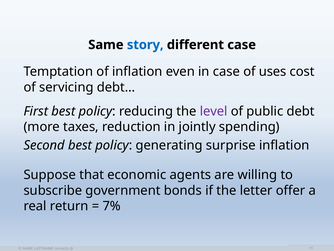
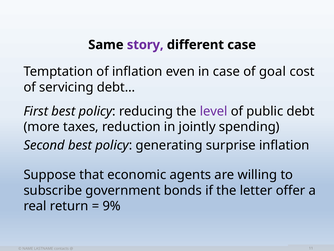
story colour: blue -> purple (145, 45)
uses: uses -> goal (273, 71)
7%: 7% -> 9% (112, 206)
